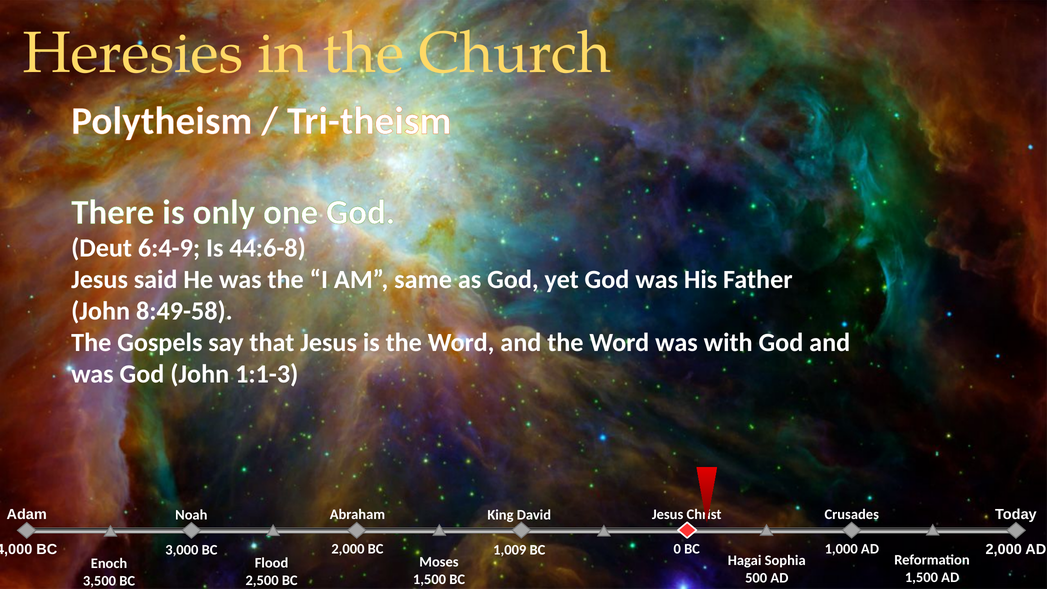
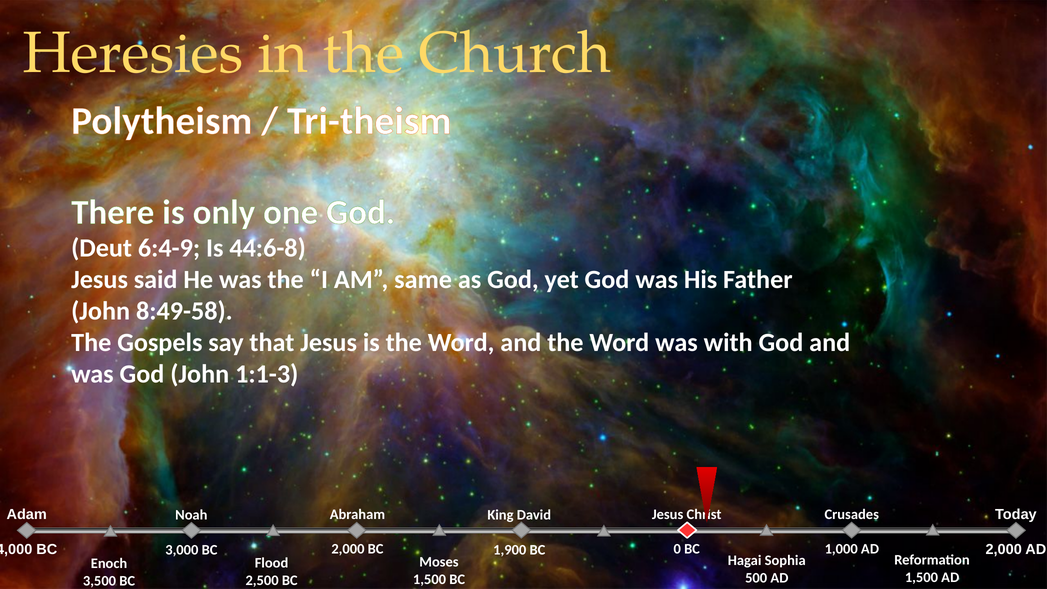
1,009: 1,009 -> 1,900 (510, 550)
